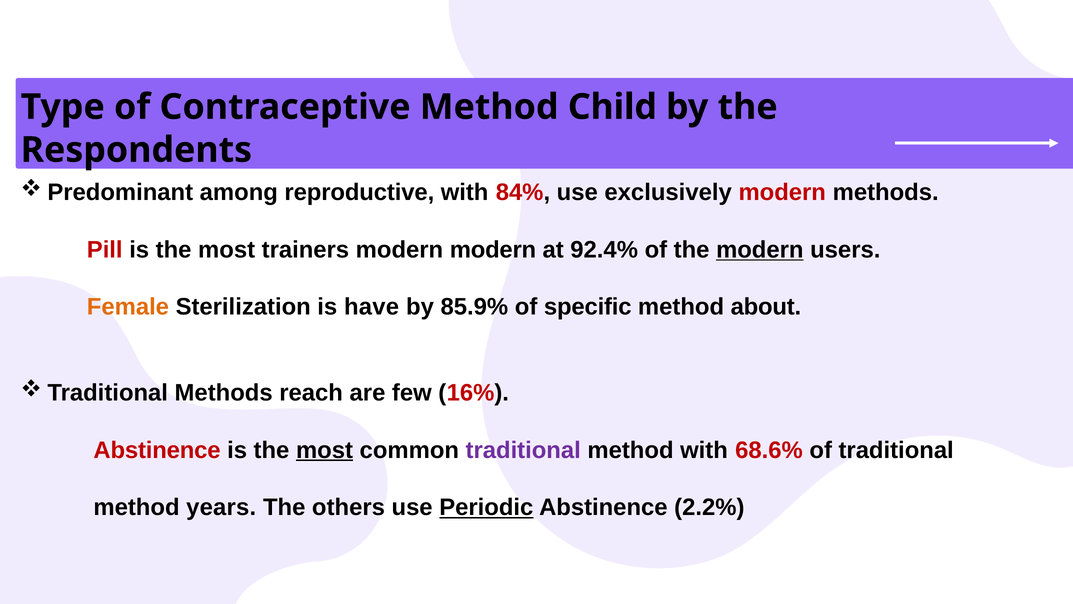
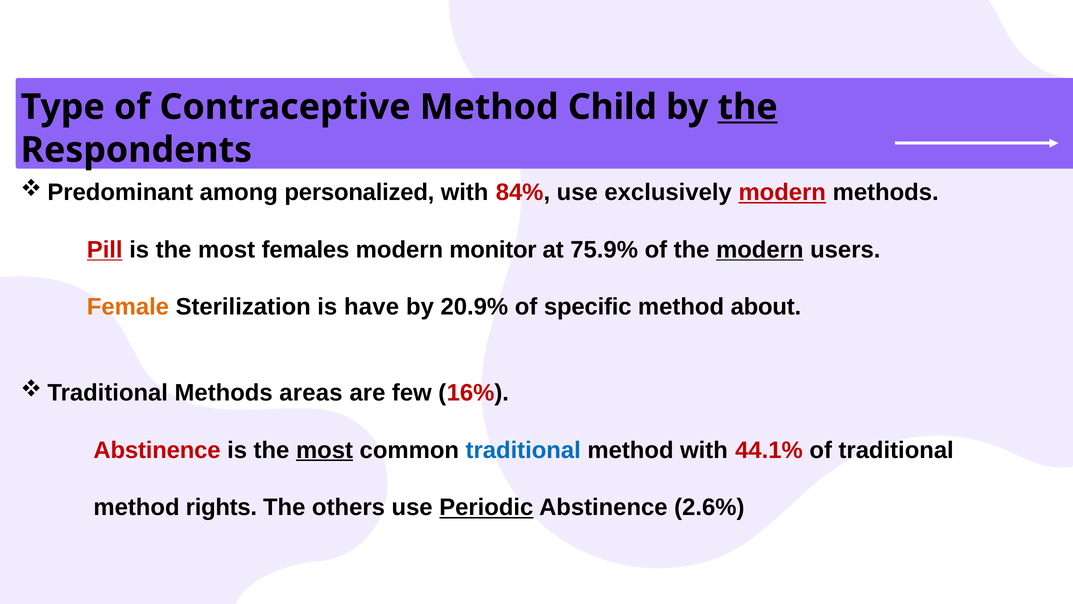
the underline: none -> present (748, 107)
reproductive: reproductive -> personalized (359, 192)
modern underline: none -> present (782, 192)
Pill underline: none -> present (105, 250)
trainers: trainers -> females (306, 250)
modern modern: modern -> monitor (493, 250)
92.4%: 92.4% -> 75.9% (604, 250)
85.9%: 85.9% -> 20.9% (474, 307)
reach: reach -> areas (311, 393)
traditional colour: purple -> blue (523, 450)
68.6%: 68.6% -> 44.1% (769, 450)
years: years -> rights (221, 507)
2.2%: 2.2% -> 2.6% (709, 507)
